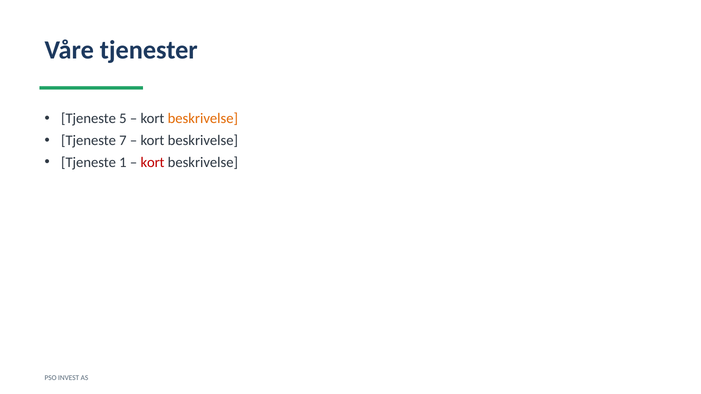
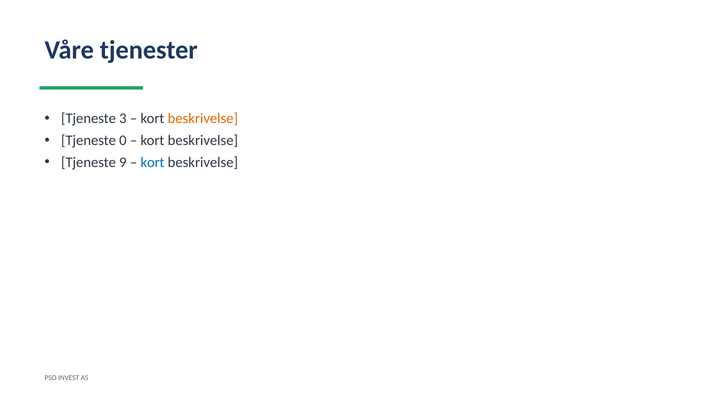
5: 5 -> 3 (123, 119)
7: 7 -> 0 (123, 141)
1: 1 -> 9 (123, 163)
kort colour: red -> blue (153, 163)
